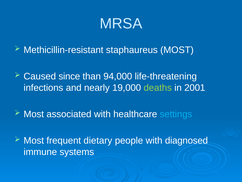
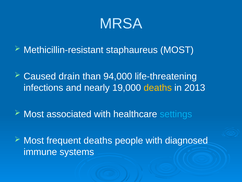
since: since -> drain (69, 76)
deaths colour: light green -> yellow (158, 88)
2001: 2001 -> 2013 (195, 88)
frequent dietary: dietary -> deaths (98, 140)
